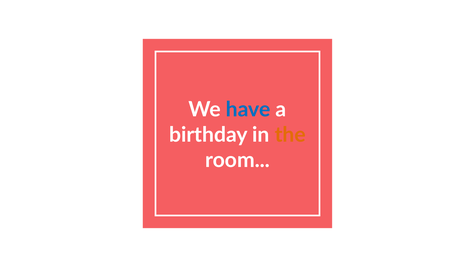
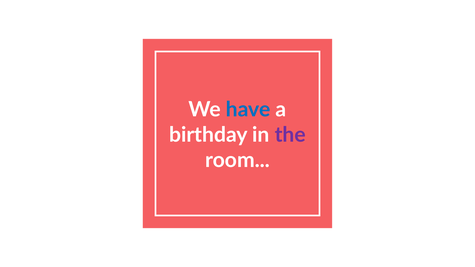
the colour: orange -> purple (290, 135)
